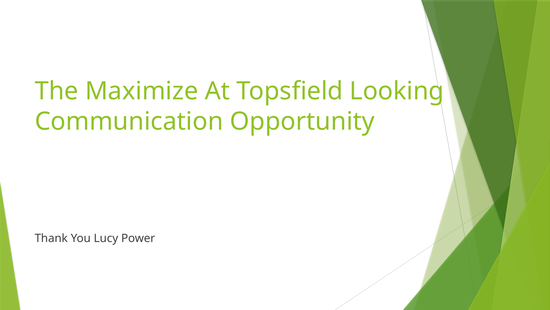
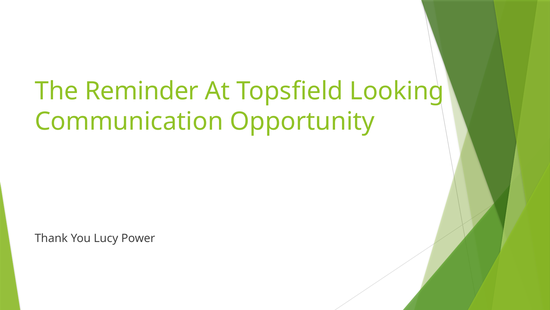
Maximize: Maximize -> Reminder (142, 91)
